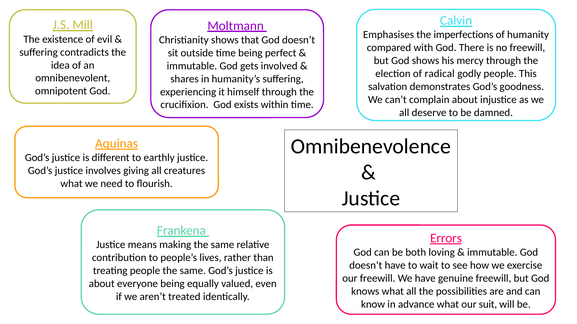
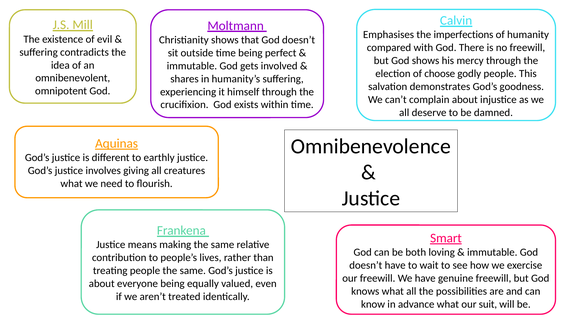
radical: radical -> choose (440, 74)
Errors: Errors -> Smart (446, 239)
